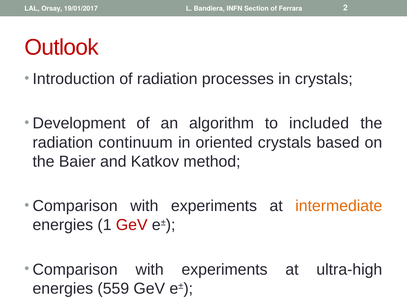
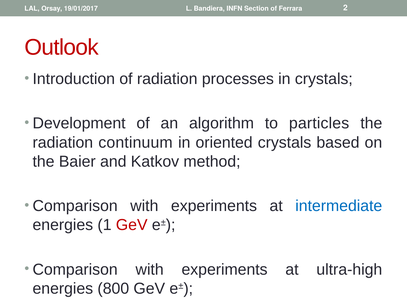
included: included -> particles (319, 123)
intermediate colour: orange -> blue (339, 205)
559: 559 -> 800 (113, 288)
